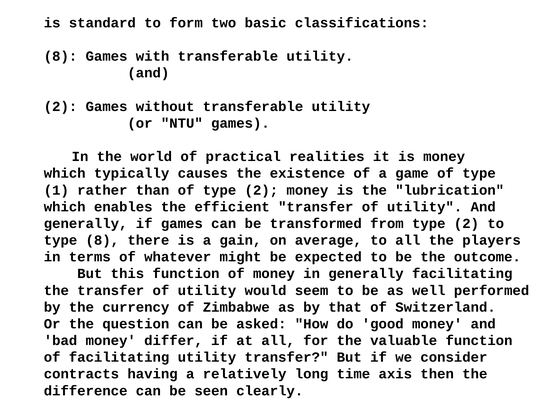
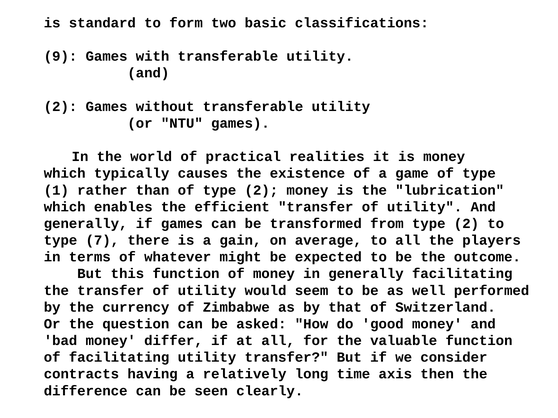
8: 8 -> 9 (61, 56)
type 8: 8 -> 7 (102, 241)
